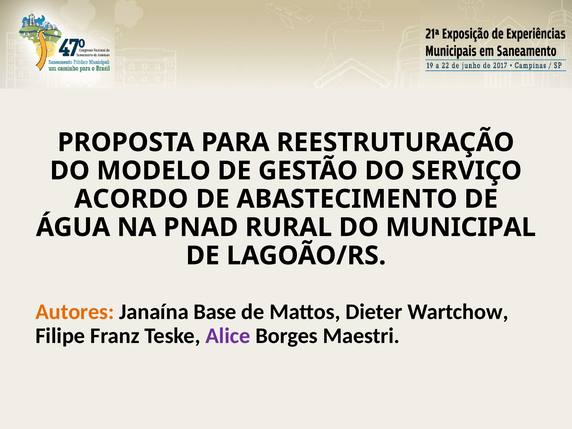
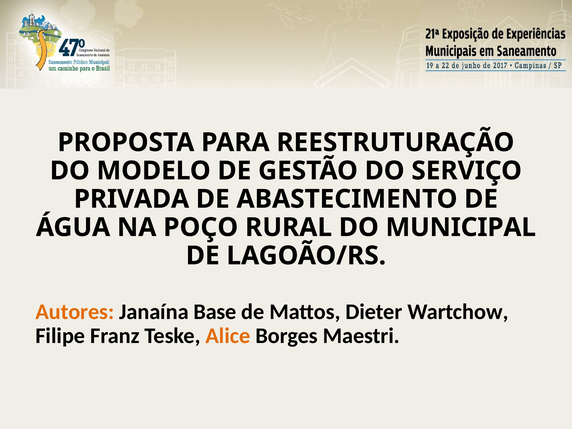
ACORDO: ACORDO -> PRIVADA (131, 199)
PNAD: PNAD -> POÇO (201, 227)
Alice colour: purple -> orange (228, 336)
